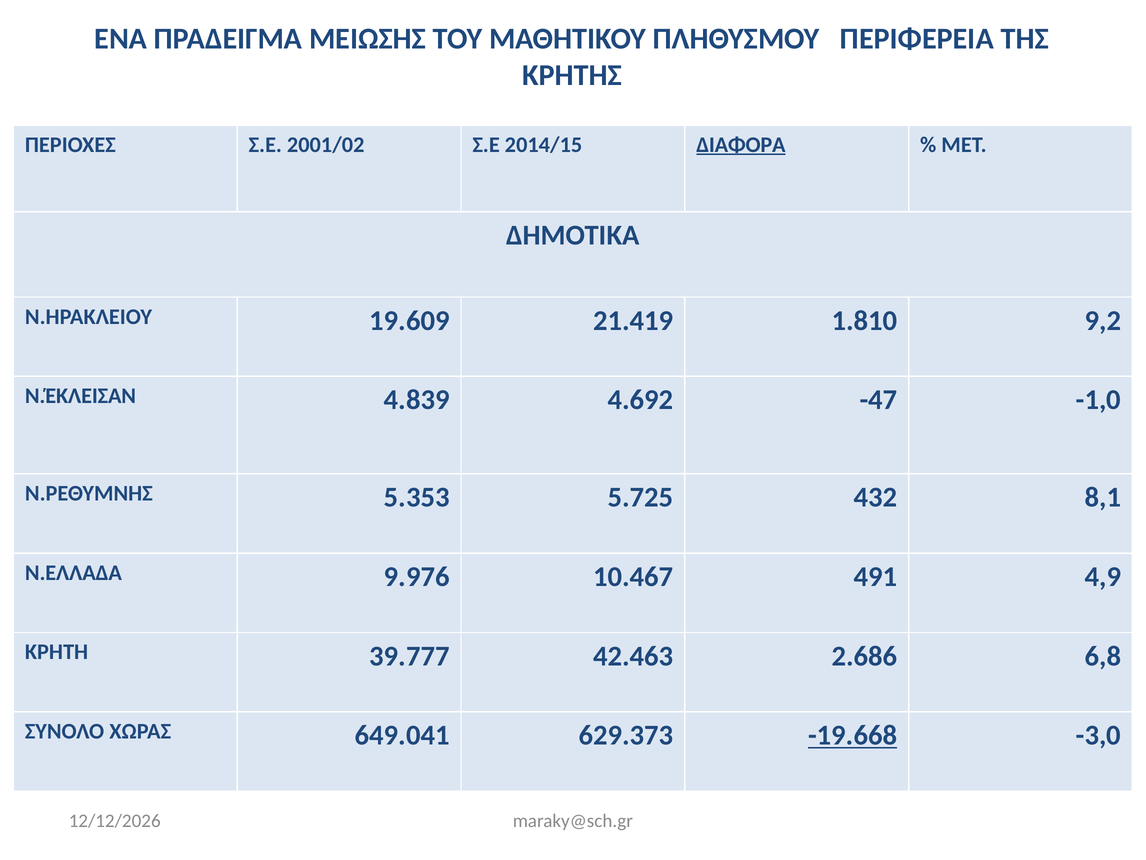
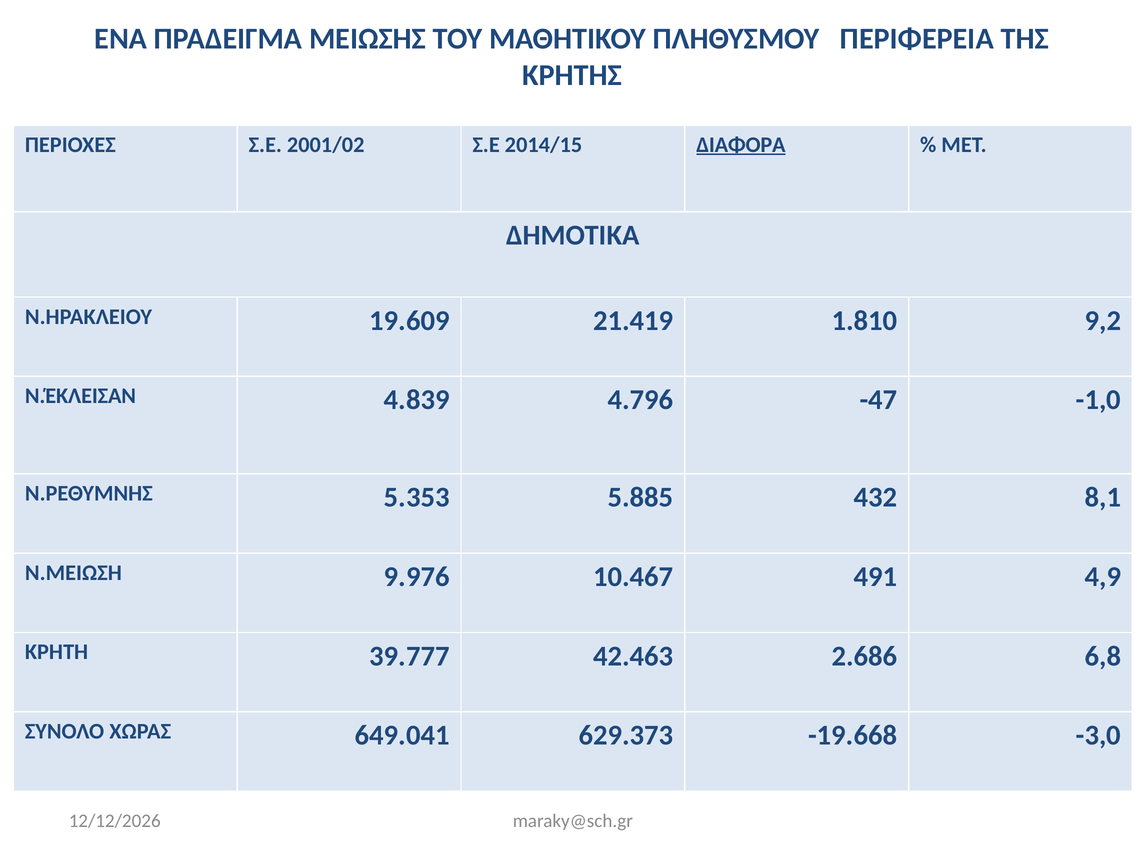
4.692: 4.692 -> 4.796 (641, 400)
5.725: 5.725 -> 5.885 (641, 497)
Ν.ΕΛΛΑΔΑ: Ν.ΕΛΛΑΔΑ -> Ν.ΜΕΙΩΣΗ (73, 572)
-19.668 underline: present -> none (853, 735)
